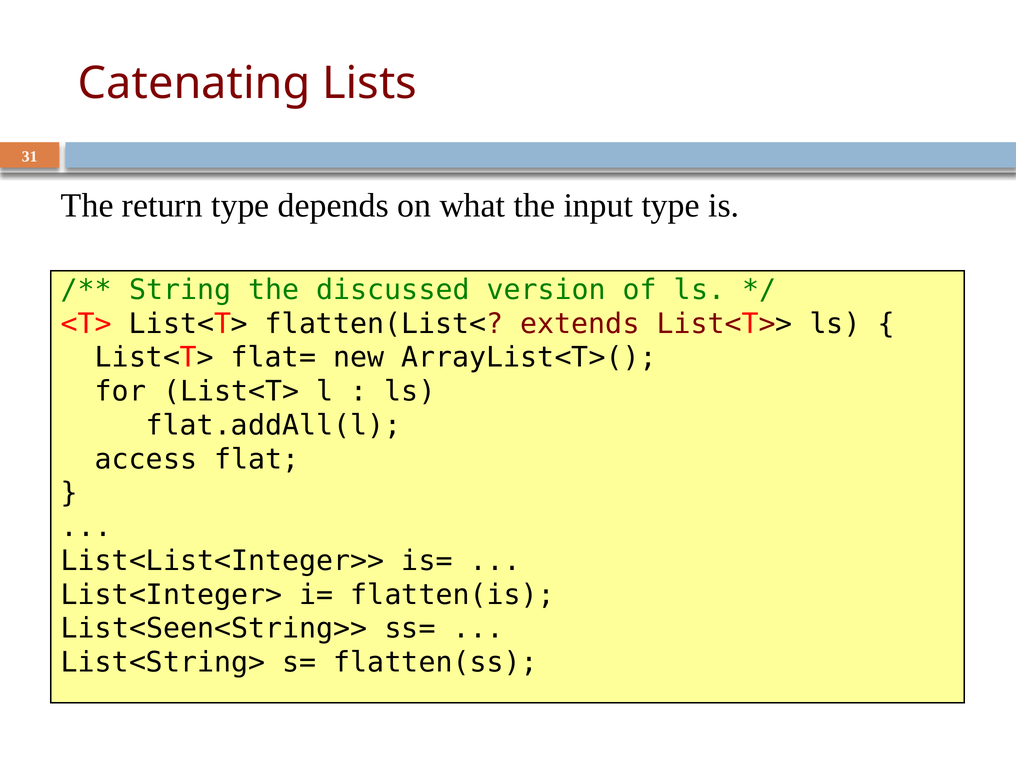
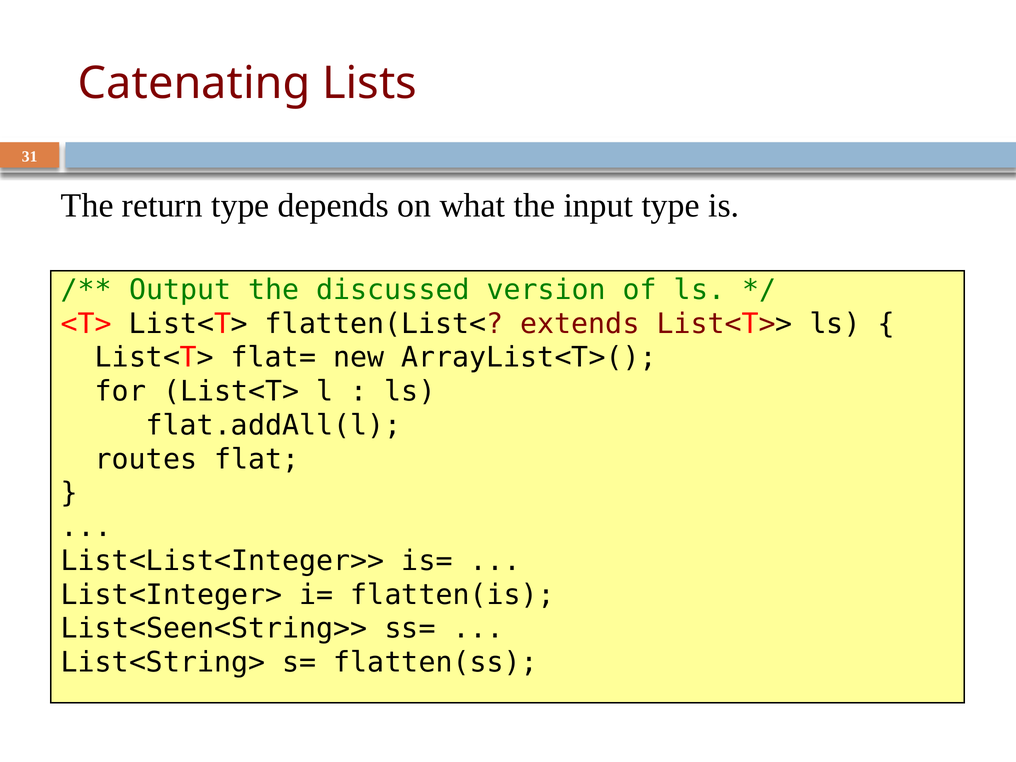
String: String -> Output (180, 290)
access: access -> routes (146, 459)
